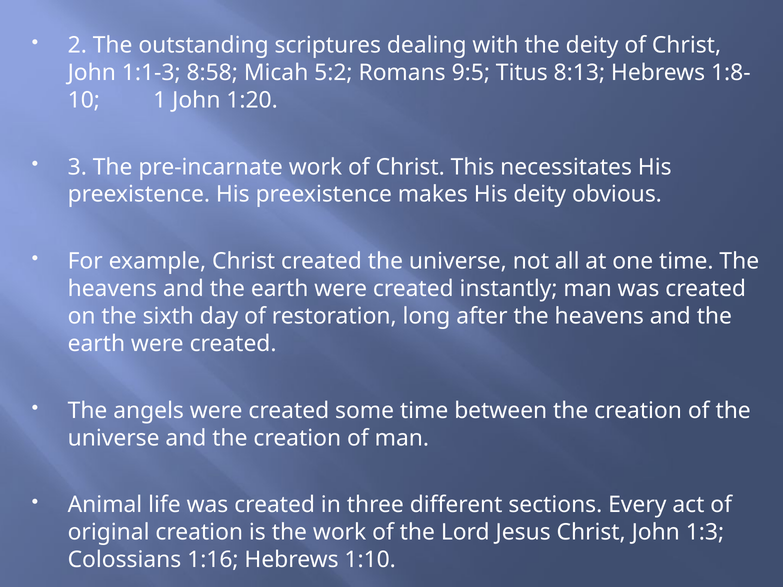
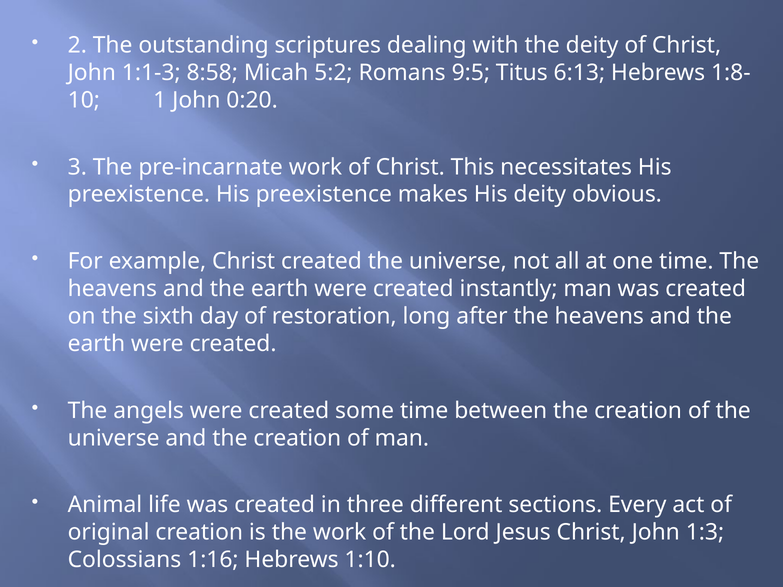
8:13: 8:13 -> 6:13 (579, 73)
1:20: 1:20 -> 0:20 (252, 100)
